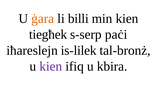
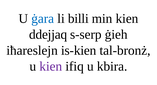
ġara colour: orange -> blue (43, 18)
tiegħek: tiegħek -> ddejjaq (48, 34)
paċi: paċi -> ġieh (116, 34)
is-lilek: is-lilek -> is-kien (79, 50)
